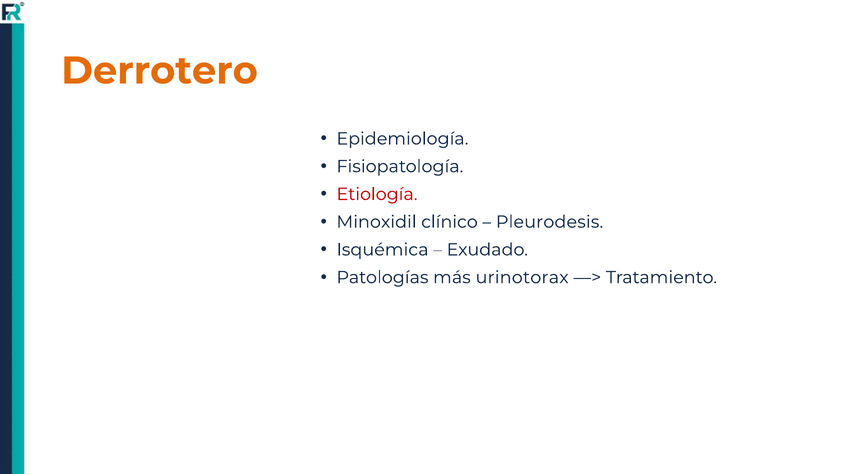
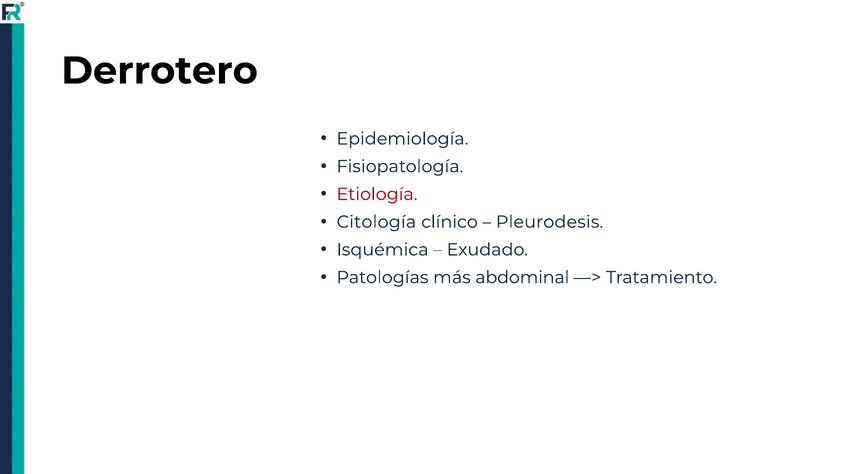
Derrotero colour: orange -> black (160, 71)
Minoxidil: Minoxidil -> Citología (376, 222)
urinotorax: urinotorax -> abdominal (522, 278)
